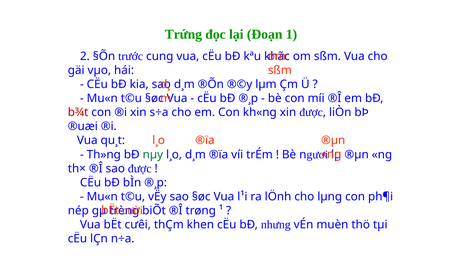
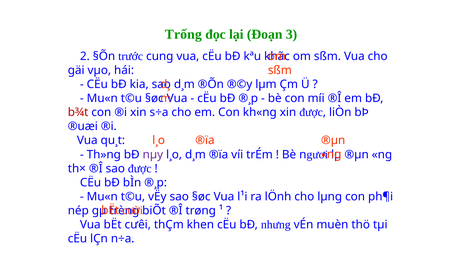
Trứng: Trứng -> Trống (183, 34)
1: 1 -> 3 (292, 34)
nµy colour: green -> purple (153, 155)
